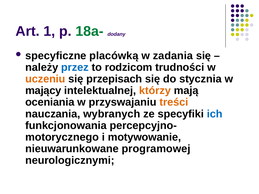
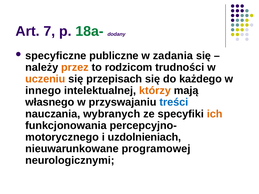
1: 1 -> 7 (49, 31)
placówką: placówką -> publiczne (114, 56)
przez colour: blue -> orange (75, 67)
stycznia: stycznia -> każdego (201, 79)
mający: mający -> innego (43, 91)
oceniania: oceniania -> własnego (50, 102)
treści colour: orange -> blue (174, 102)
ich colour: blue -> orange (215, 114)
motywowanie: motywowanie -> uzdolnieniach (144, 137)
